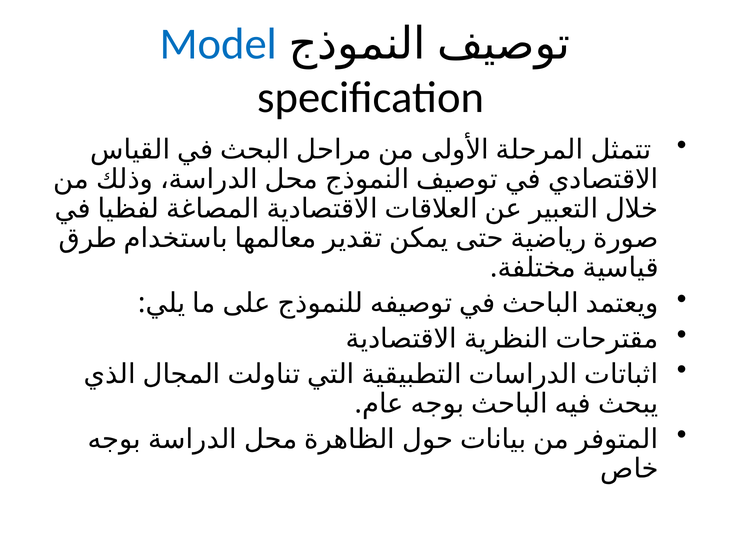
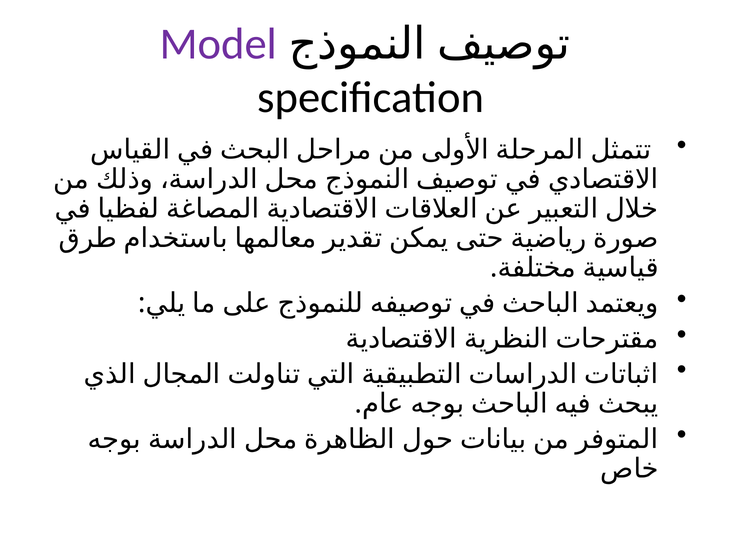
Model colour: blue -> purple (218, 44)
